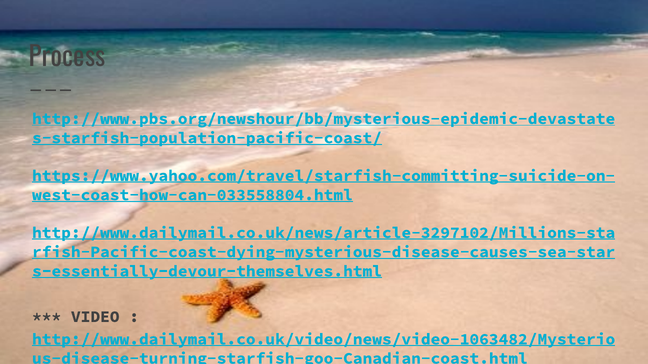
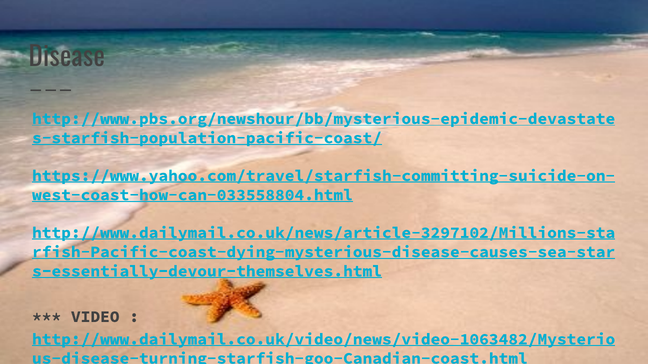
Process: Process -> Disease (67, 58)
